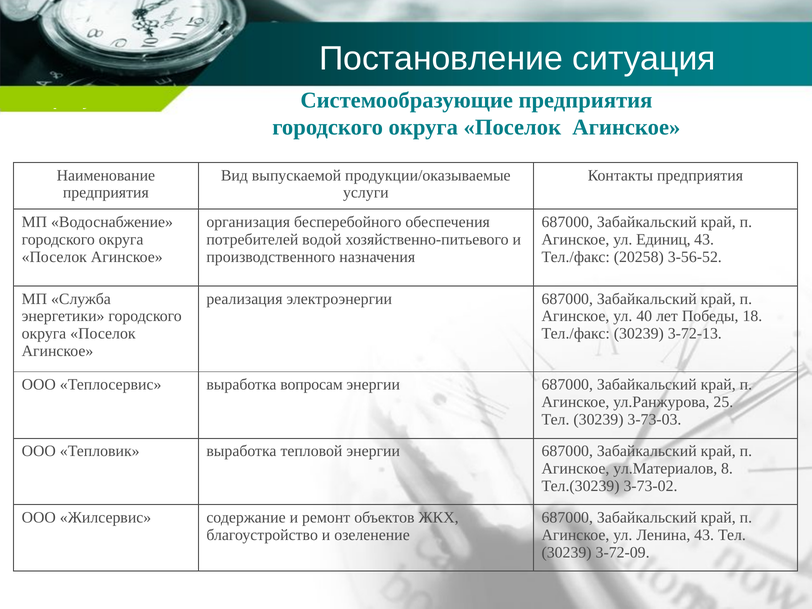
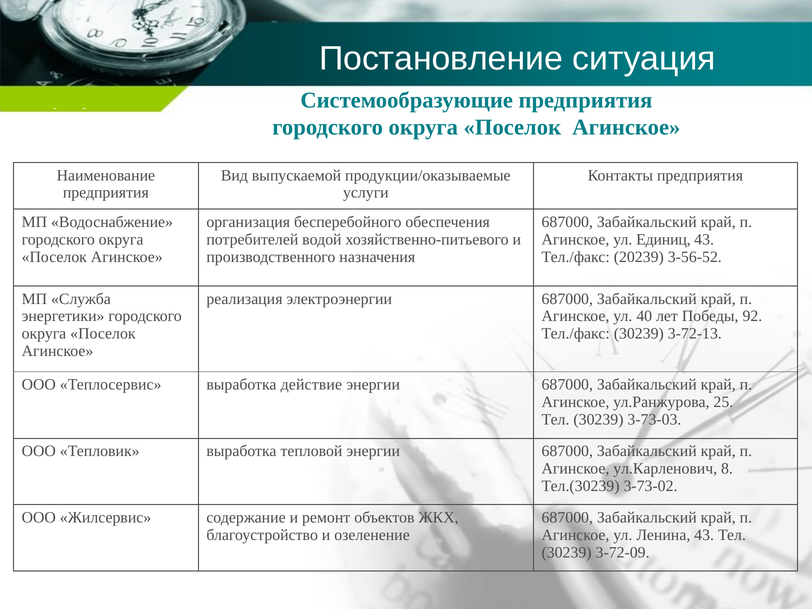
20258: 20258 -> 20239 (639, 257)
18: 18 -> 92 (752, 316)
вопросам: вопросам -> действие (311, 385)
ул.Материалов: ул.Материалов -> ул.Карленович (665, 469)
